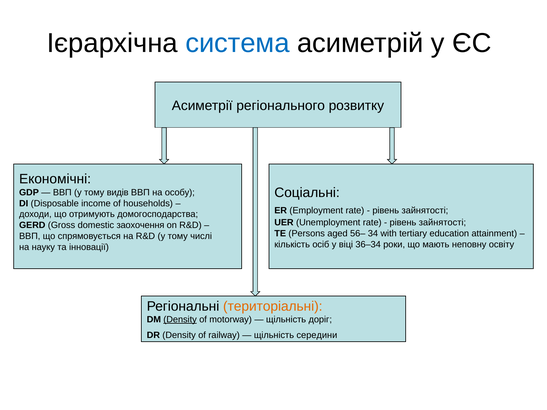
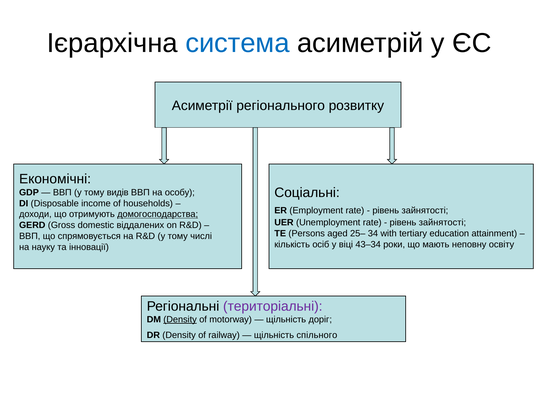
домогосподарства underline: none -> present (158, 214)
заохочення: заохочення -> віддалених (140, 225)
56–: 56– -> 25– (358, 234)
36–34: 36–34 -> 43–34 (368, 244)
територіальні colour: orange -> purple (273, 306)
середини: середини -> спільного (317, 335)
